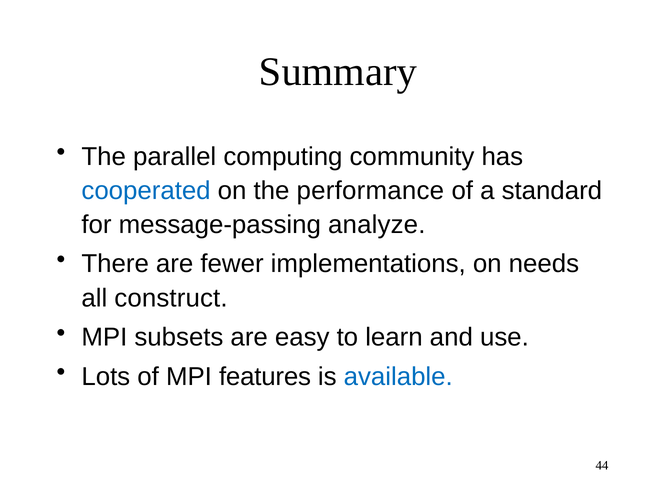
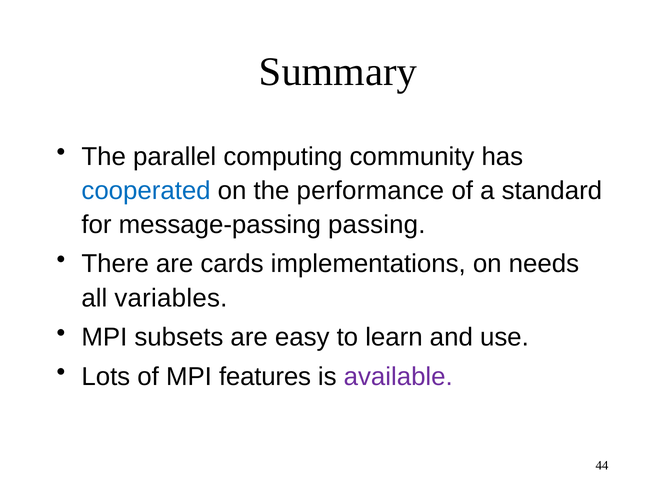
analyze: analyze -> passing (377, 225)
fewer: fewer -> cards (232, 264)
construct: construct -> variables (171, 298)
available colour: blue -> purple (398, 377)
